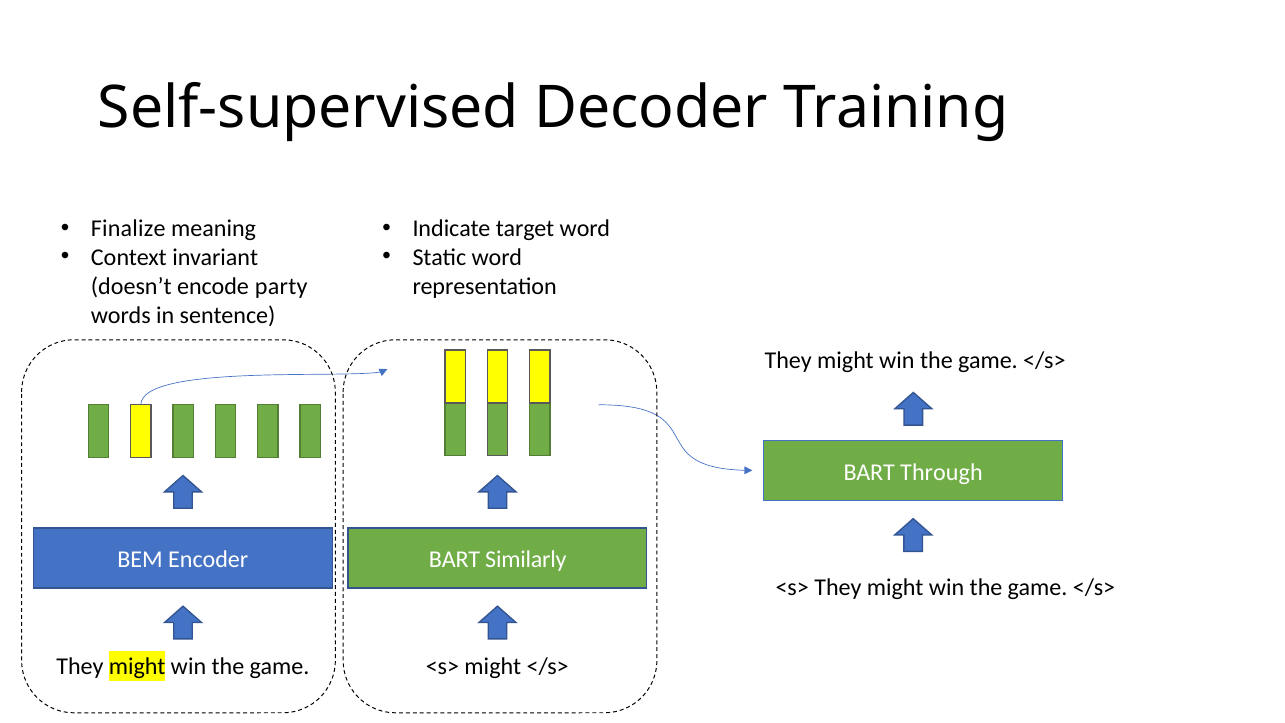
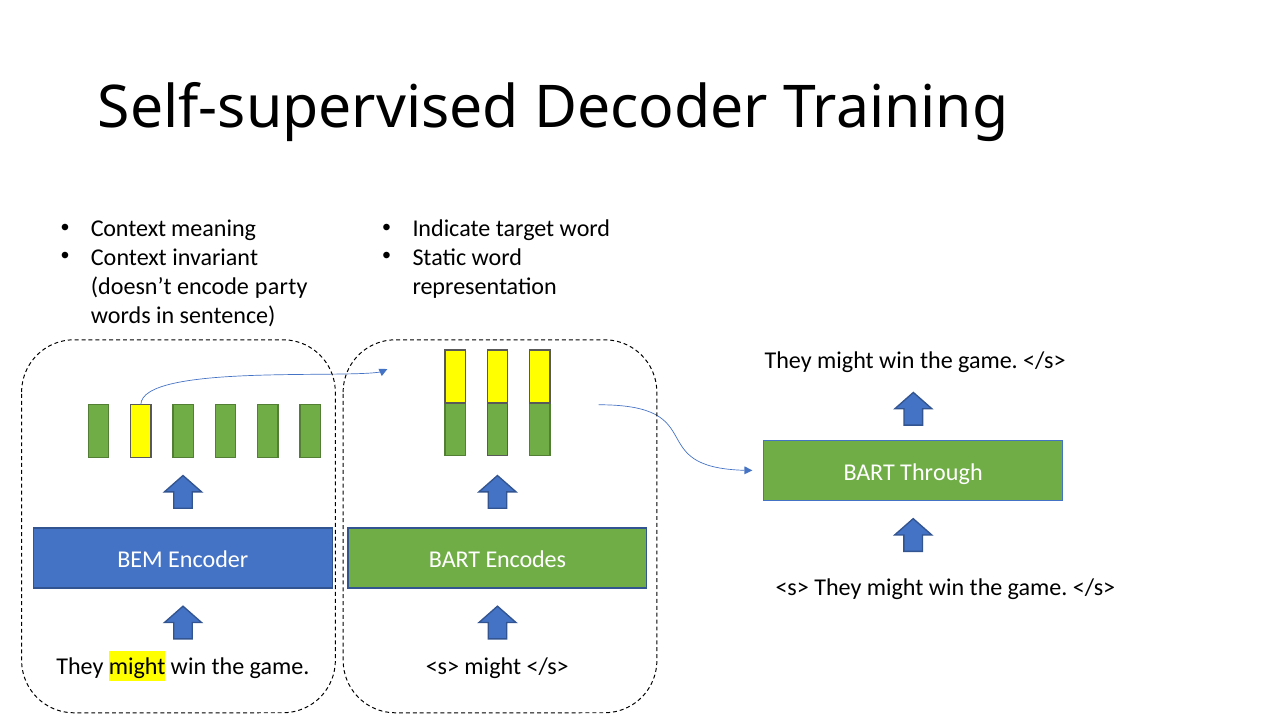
Finalize: Finalize -> Context (128, 228)
Similarly: Similarly -> Encodes (526, 560)
